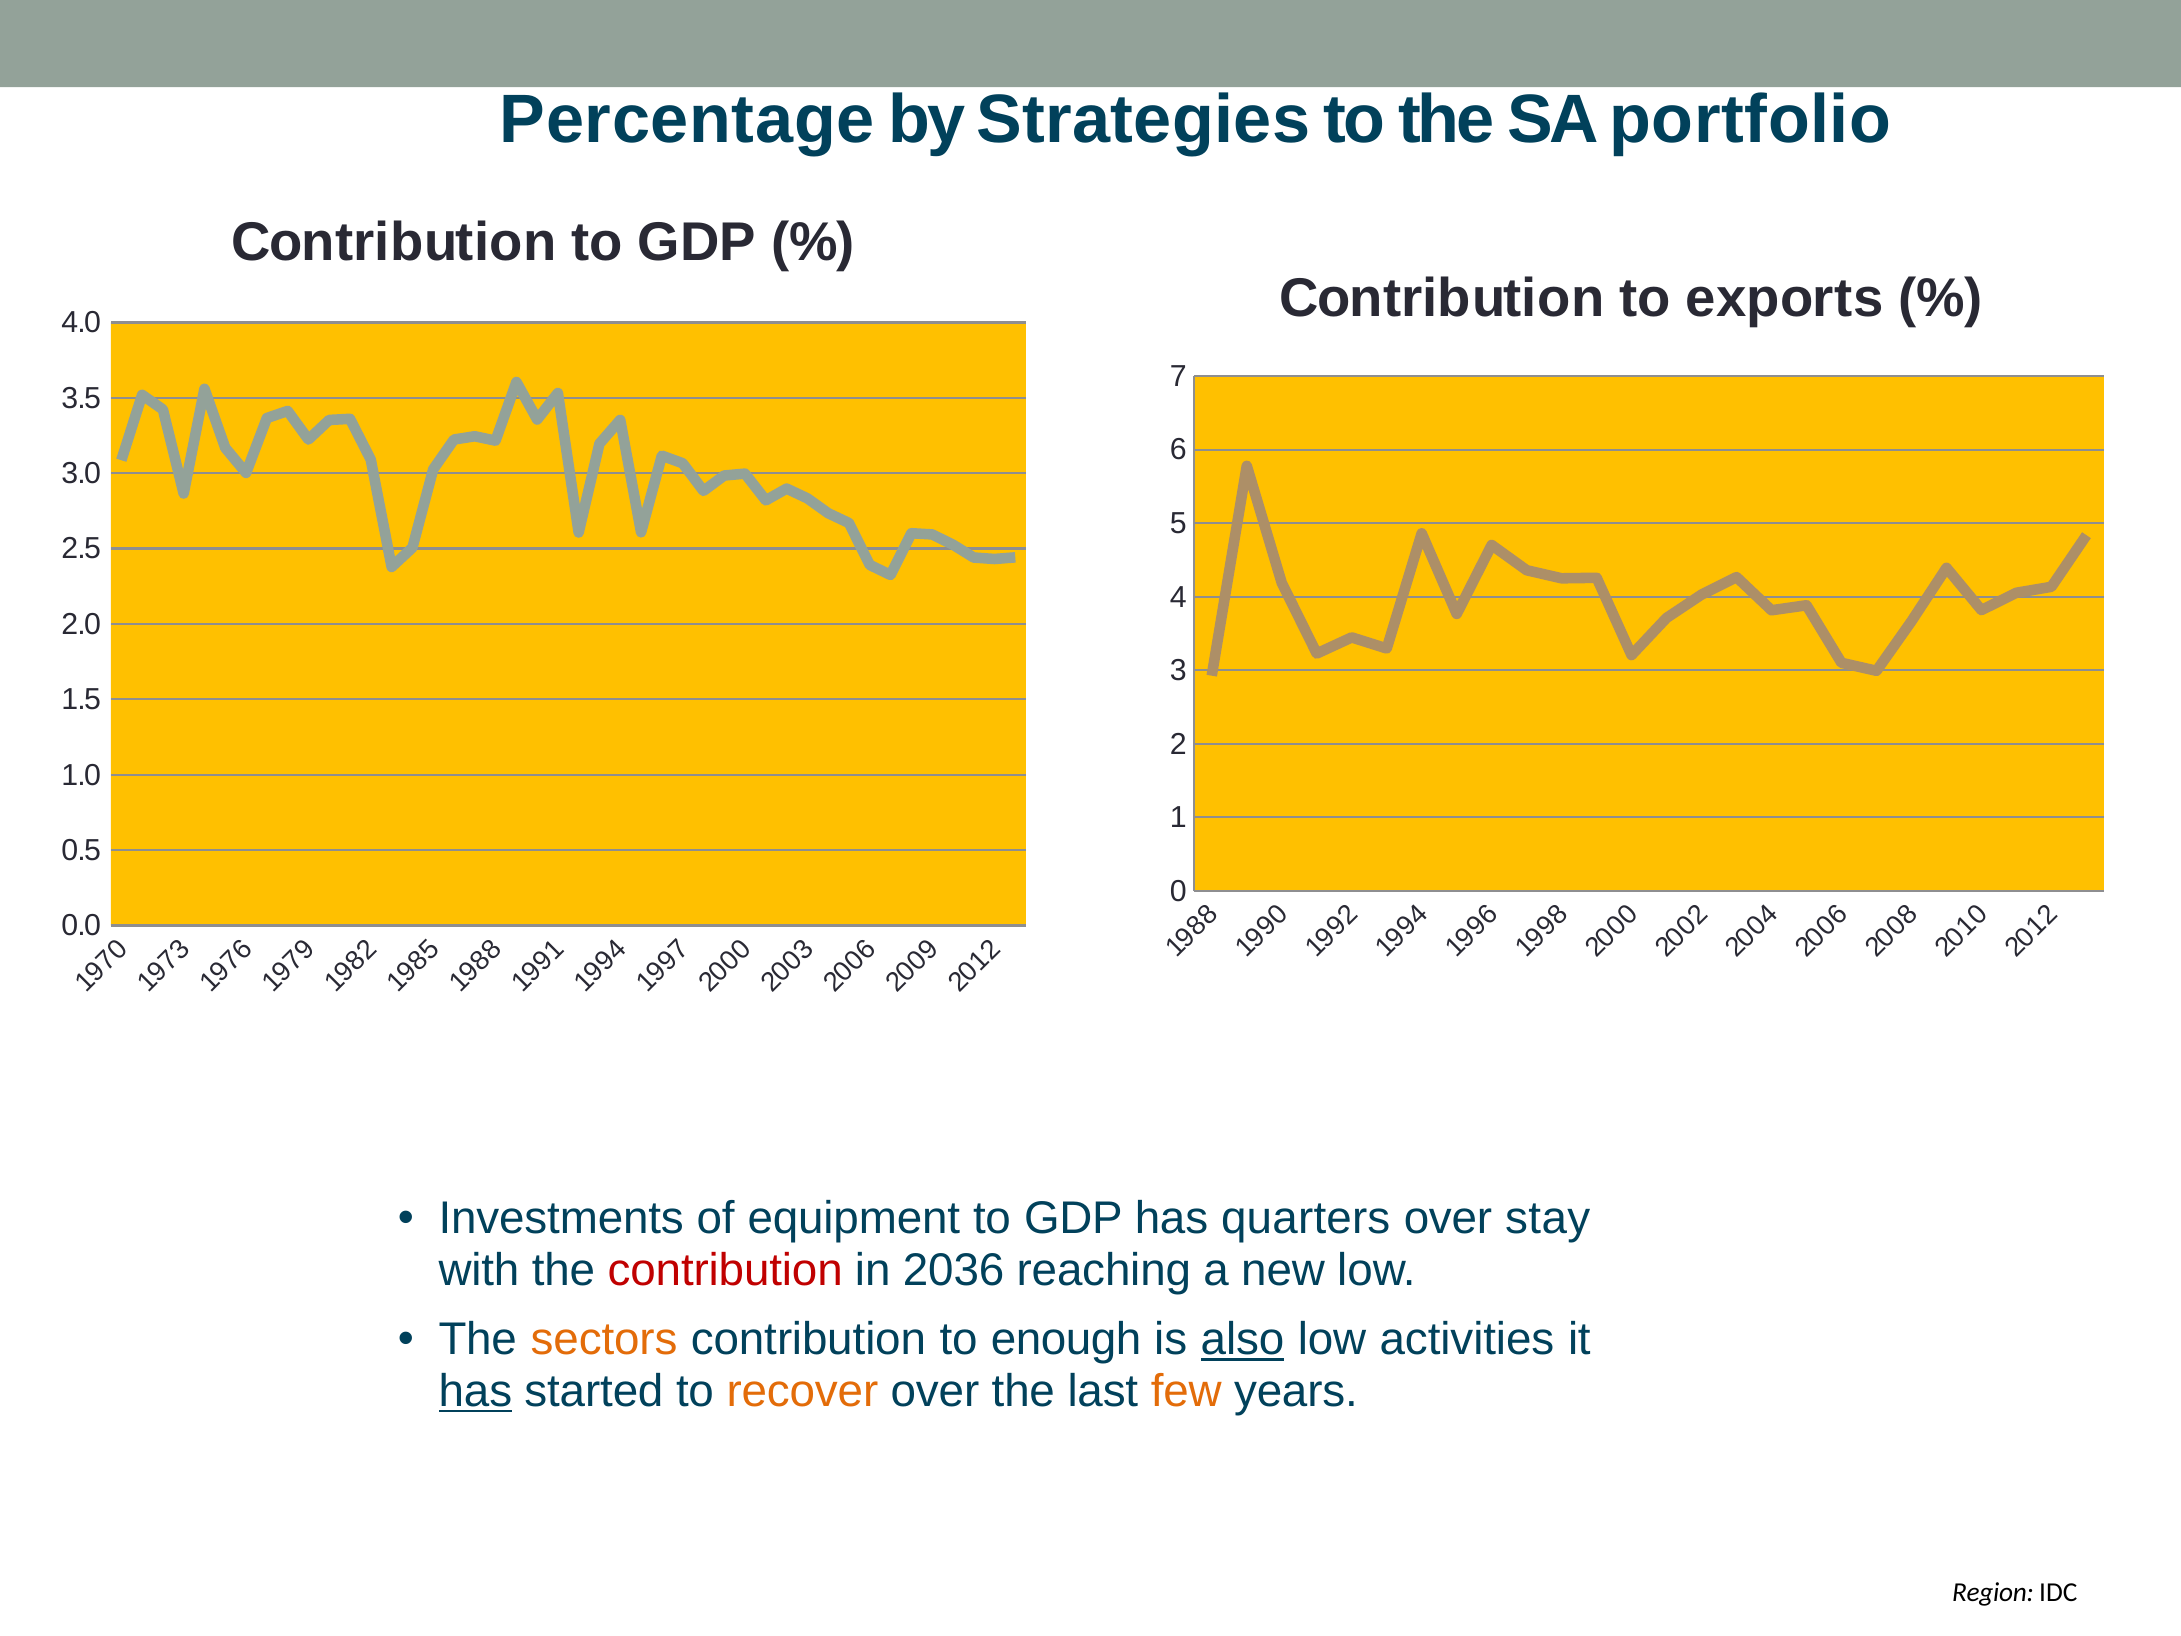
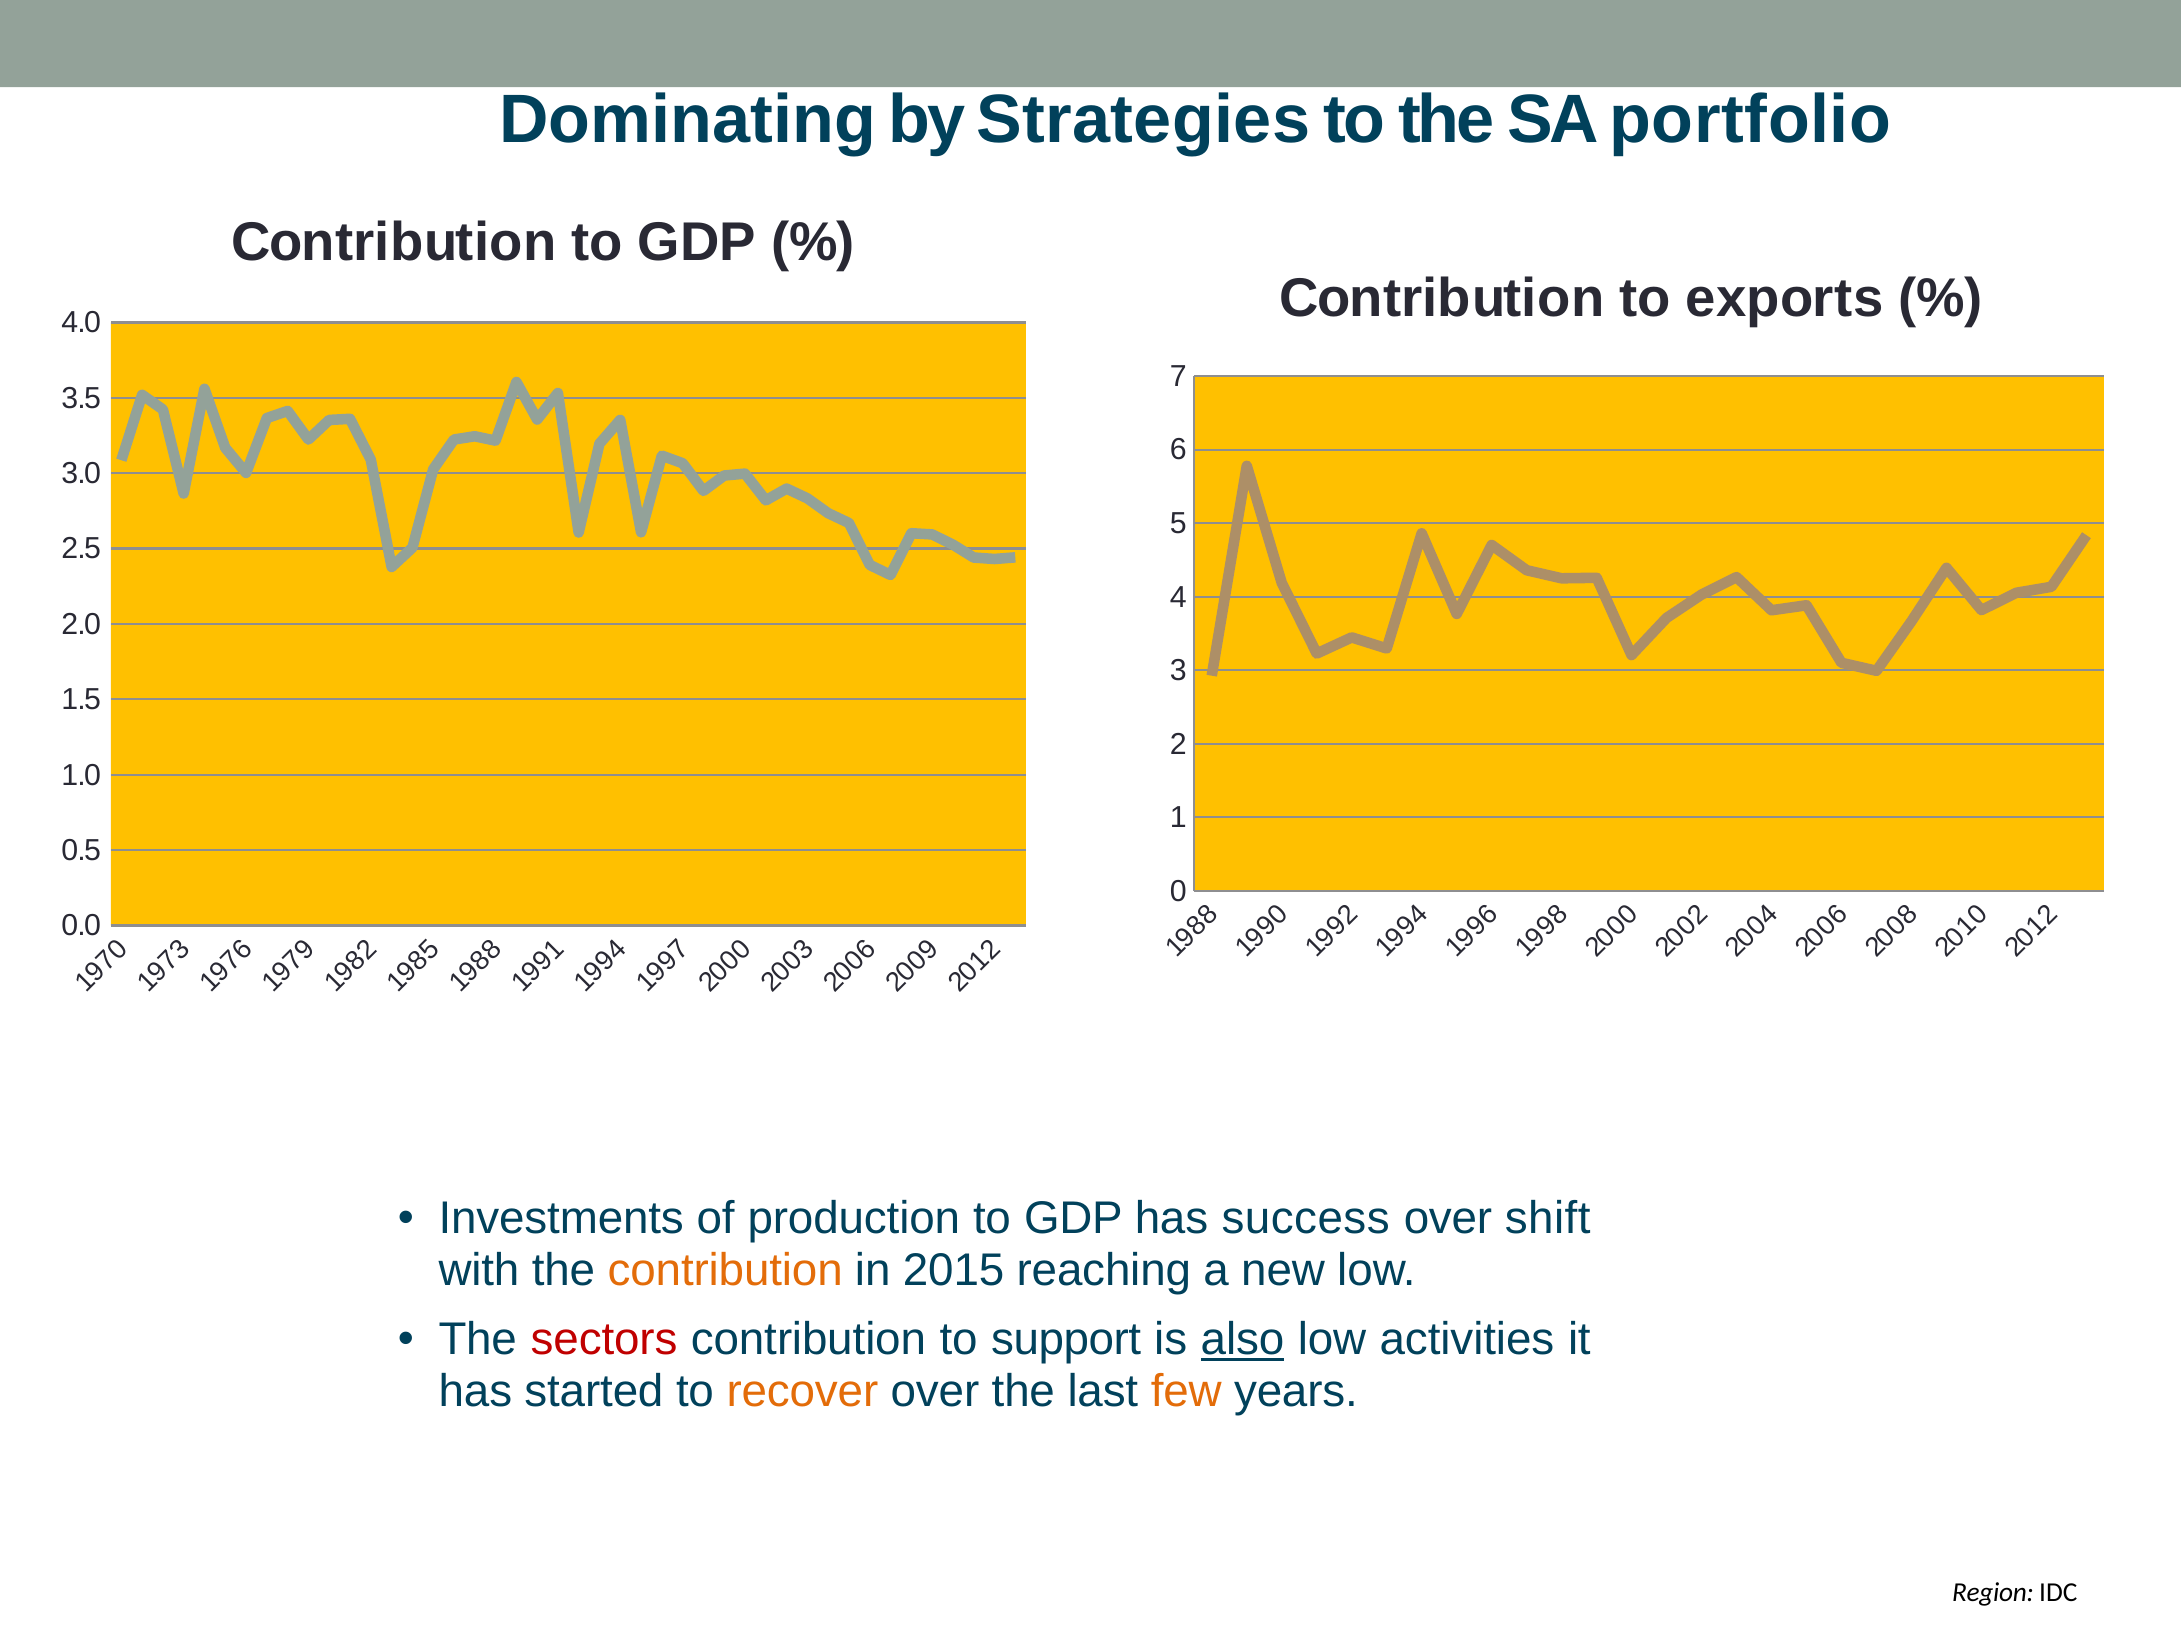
Percentage: Percentage -> Dominating (688, 120)
equipment: equipment -> production (854, 1218)
quarters: quarters -> success (1306, 1218)
stay: stay -> shift (1548, 1218)
contribution colour: red -> orange (725, 1270)
2036: 2036 -> 2015 (954, 1270)
sectors colour: orange -> red (604, 1339)
enough: enough -> support (1066, 1339)
has underline: present -> none (475, 1391)
